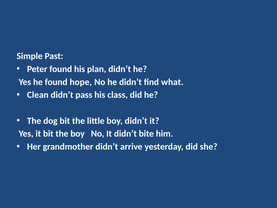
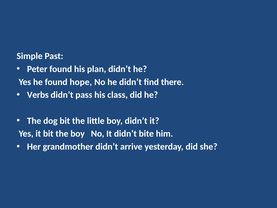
what: what -> there (172, 82)
Clean: Clean -> Verbs (38, 95)
